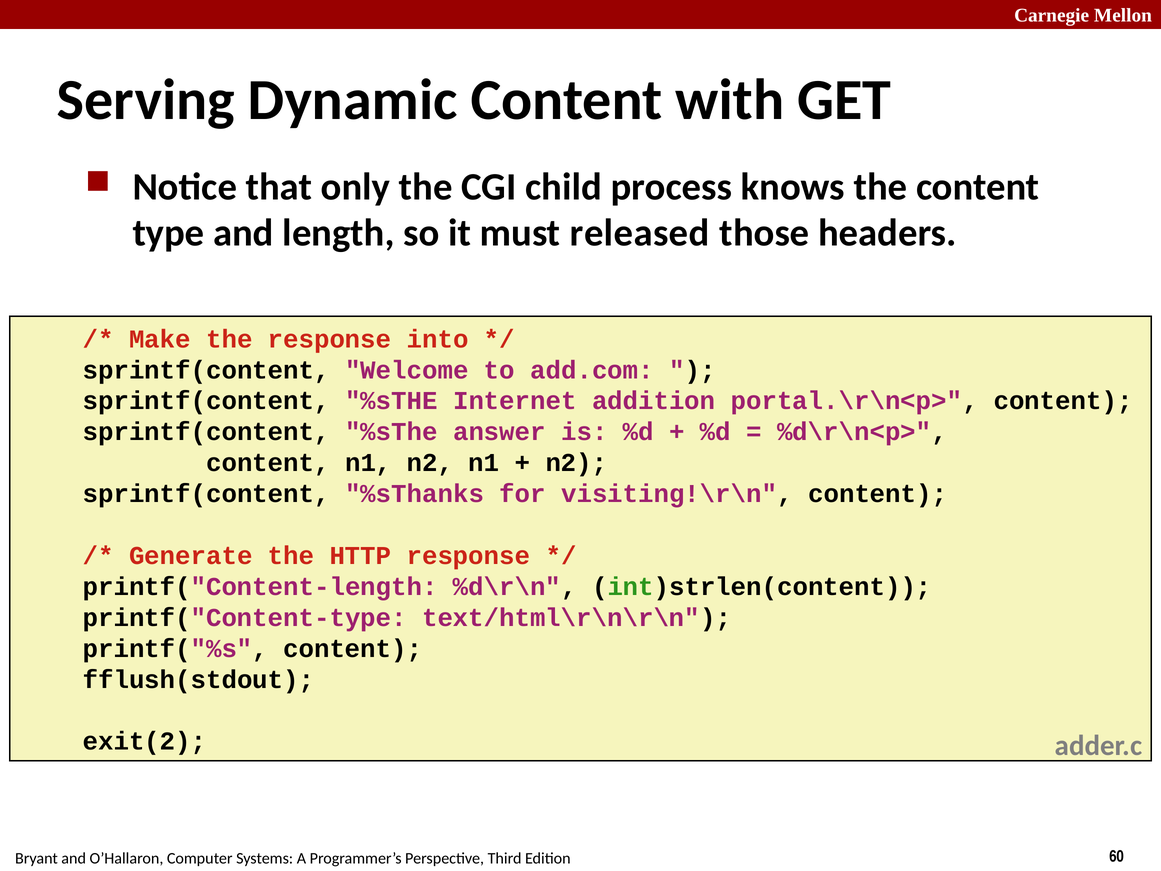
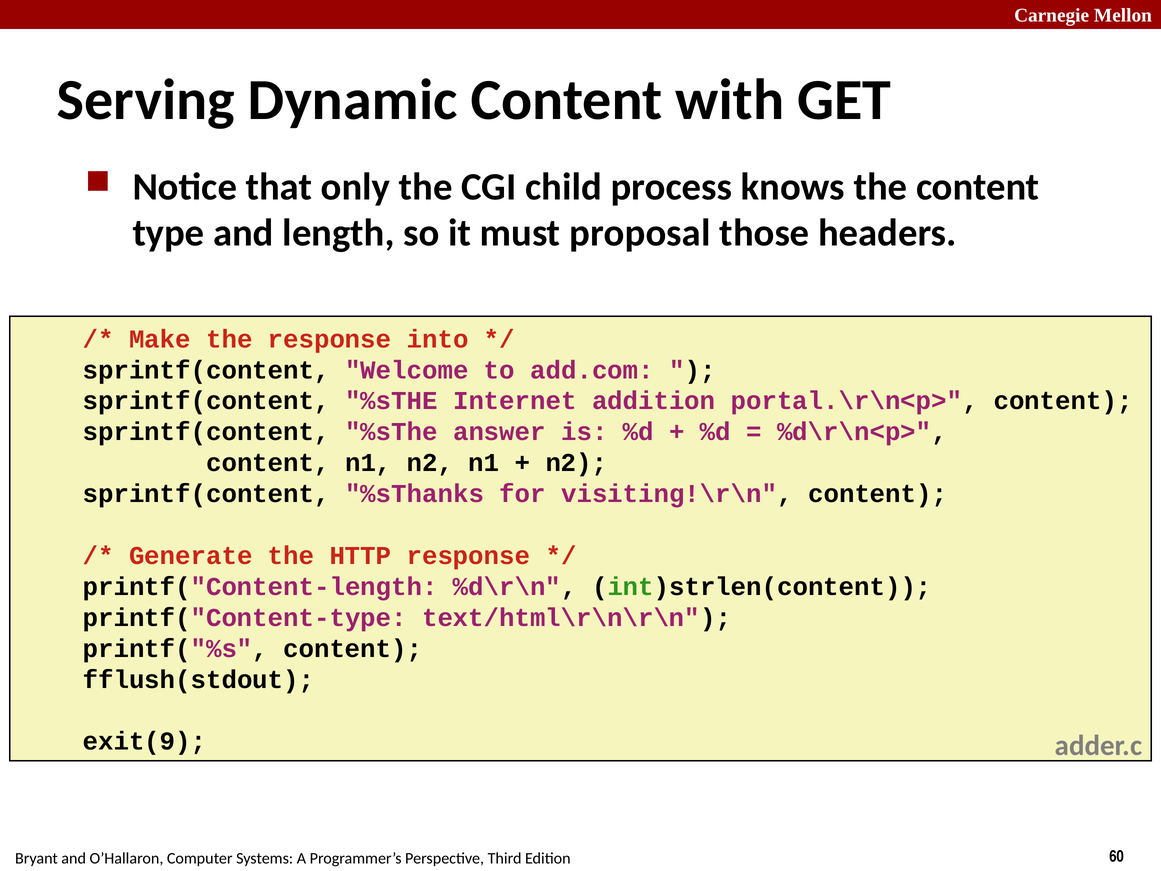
released: released -> proposal (640, 233)
exit(2: exit(2 -> exit(9 (145, 741)
